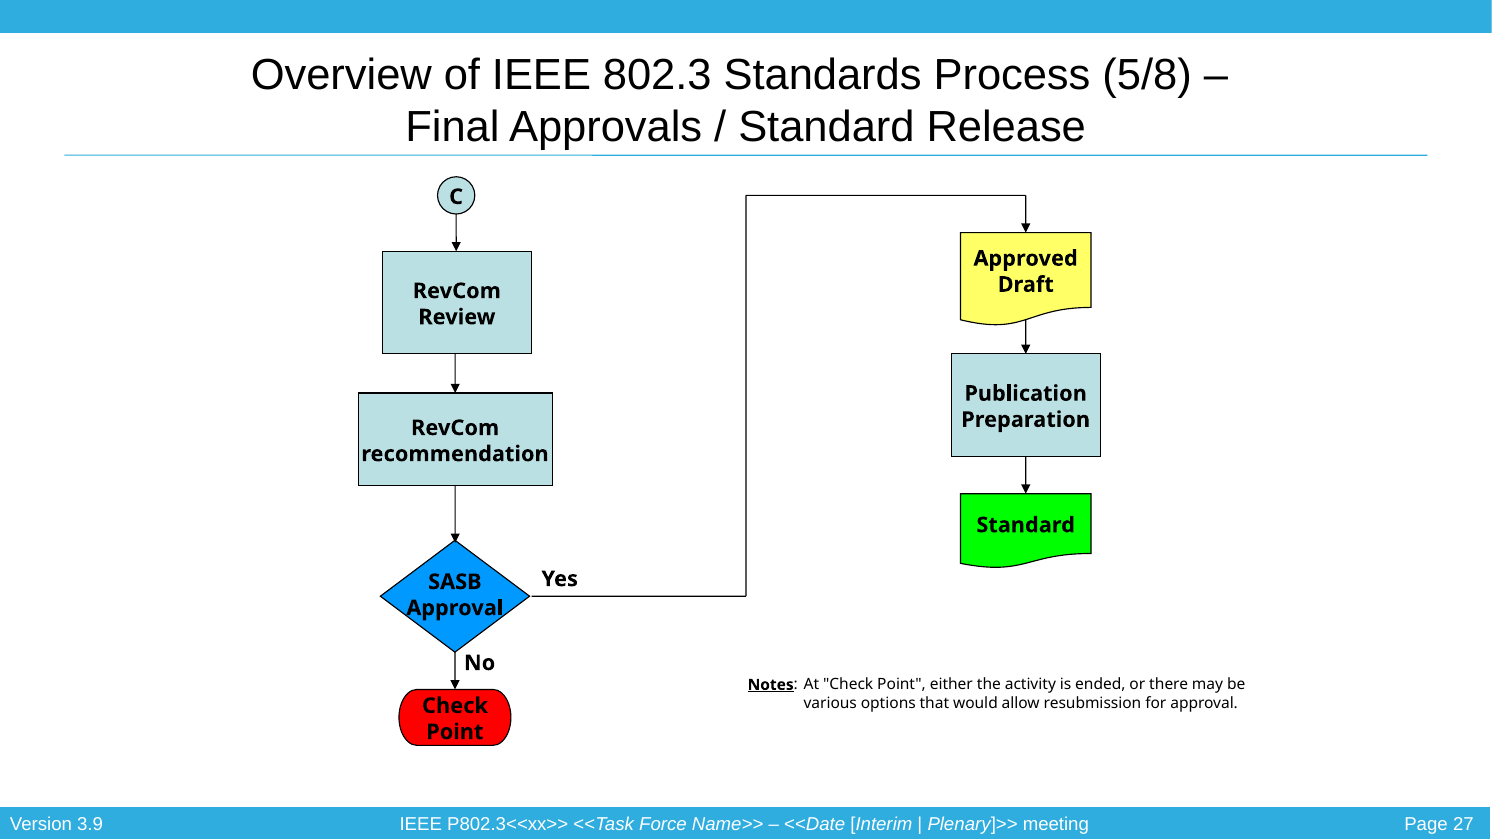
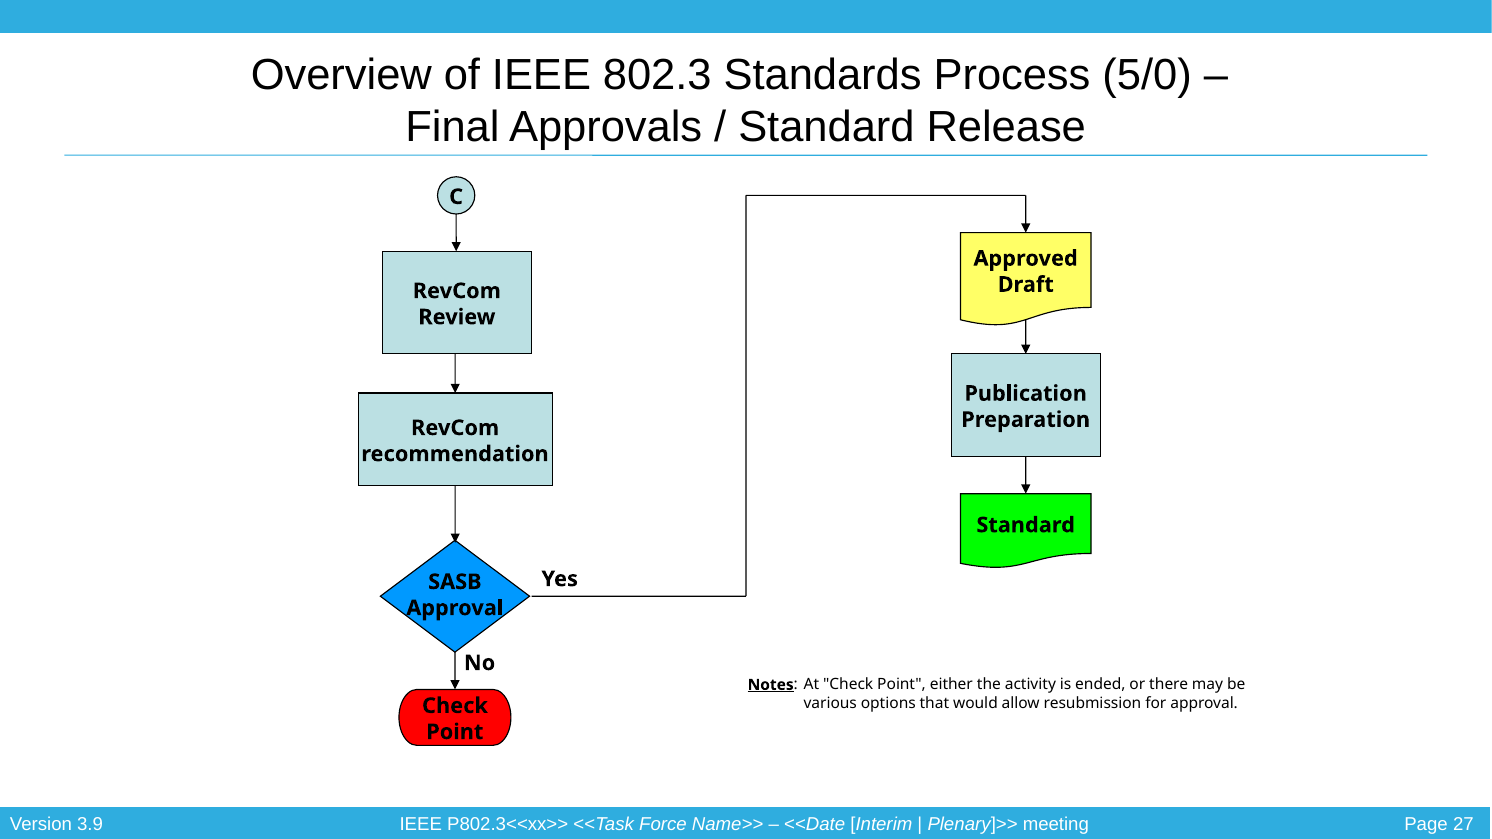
5/8: 5/8 -> 5/0 (1147, 75)
